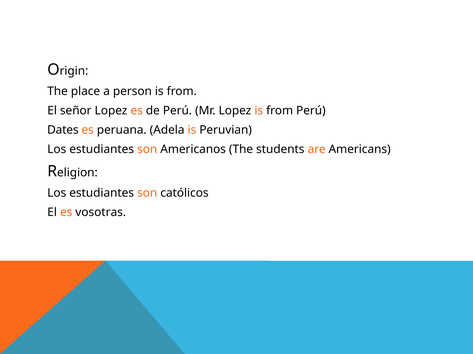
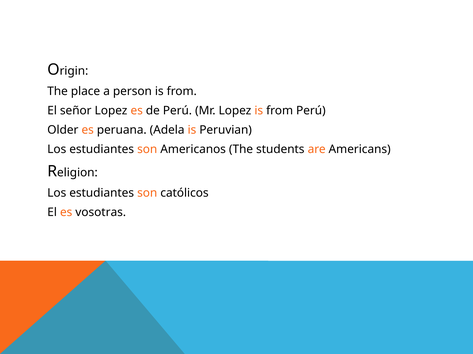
Dates: Dates -> Older (63, 130)
